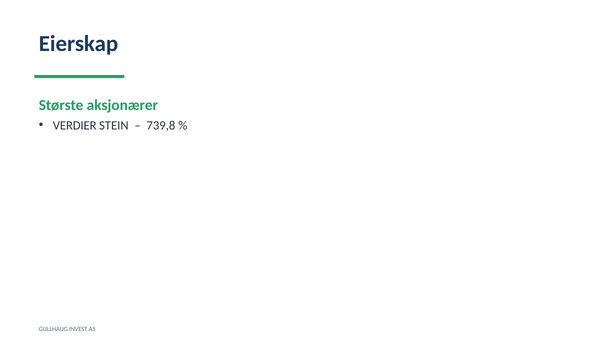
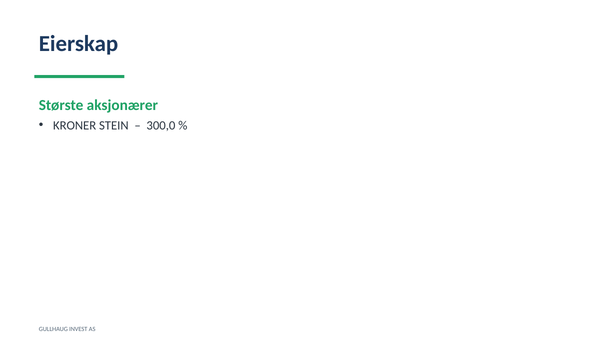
VERDIER: VERDIER -> KRONER (75, 125)
739,8: 739,8 -> 300,0 (161, 125)
